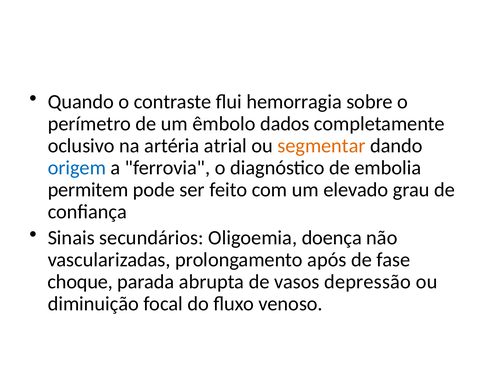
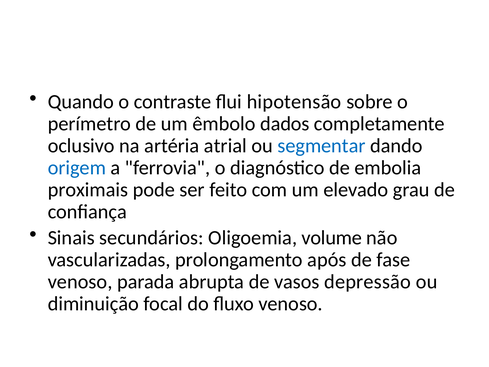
hemorragia: hemorragia -> hipotensão (294, 102)
segmentar colour: orange -> blue (322, 146)
permitem: permitem -> proximais (88, 190)
doença: doença -> volume (332, 238)
choque: choque -> venoso (80, 282)
